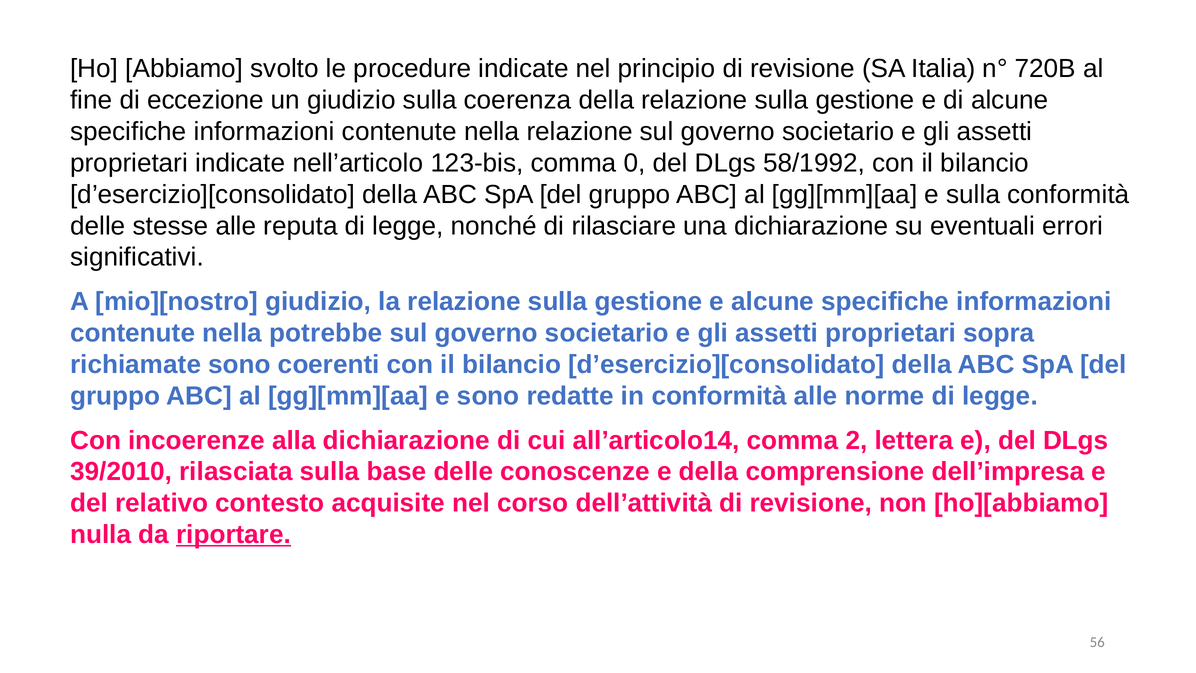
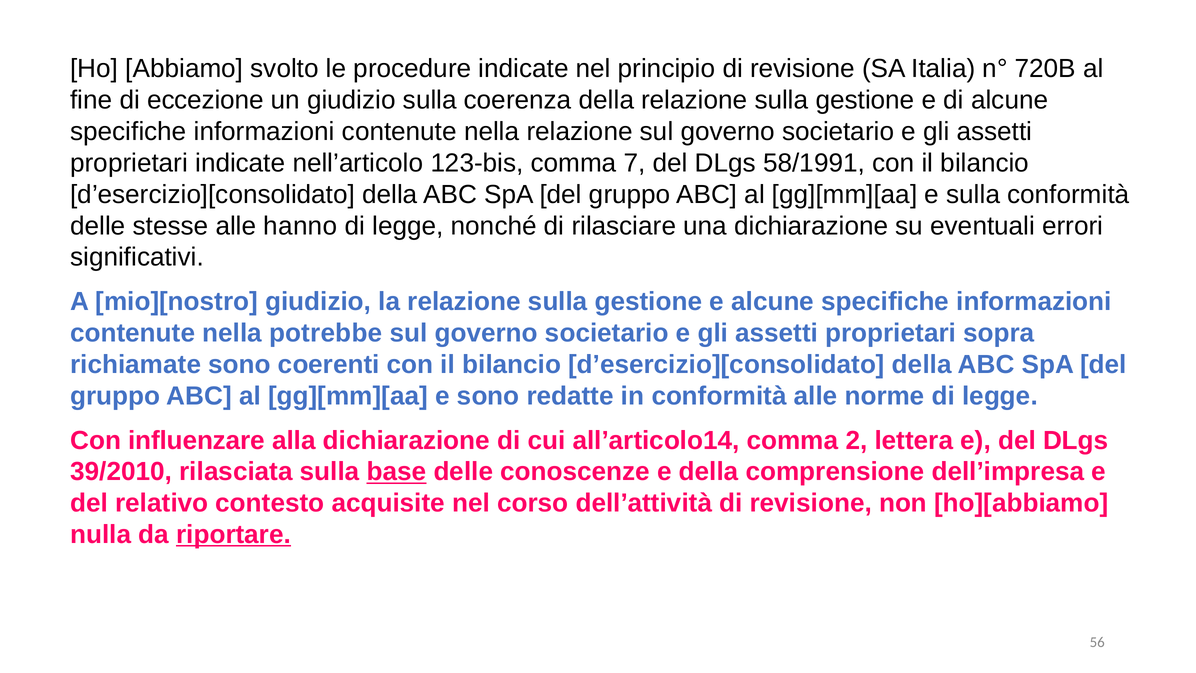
0: 0 -> 7 (635, 163)
58/1992: 58/1992 -> 58/1991 (814, 163)
reputa: reputa -> hanno (300, 226)
incoerenze: incoerenze -> influenzare (197, 440)
base underline: none -> present (396, 472)
